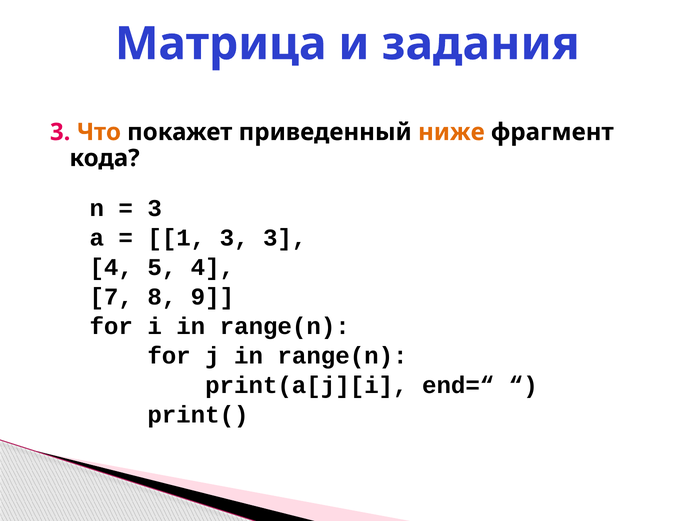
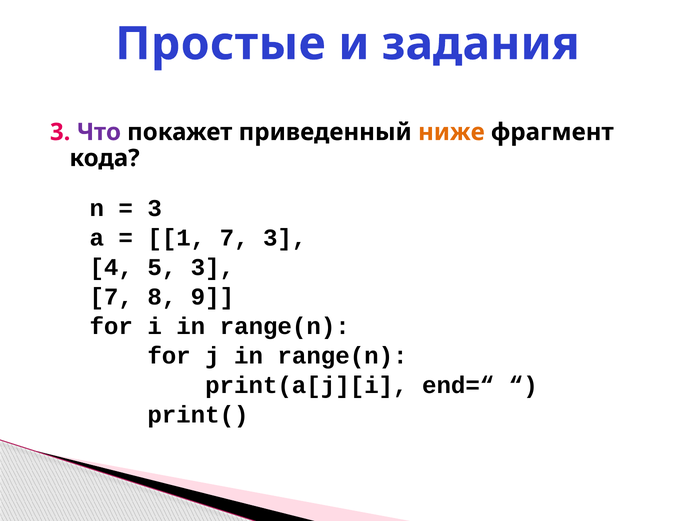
Матрица: Матрица -> Простые (220, 44)
Что colour: orange -> purple (99, 132)
1 3: 3 -> 7 (234, 238)
5 4: 4 -> 3 (212, 268)
